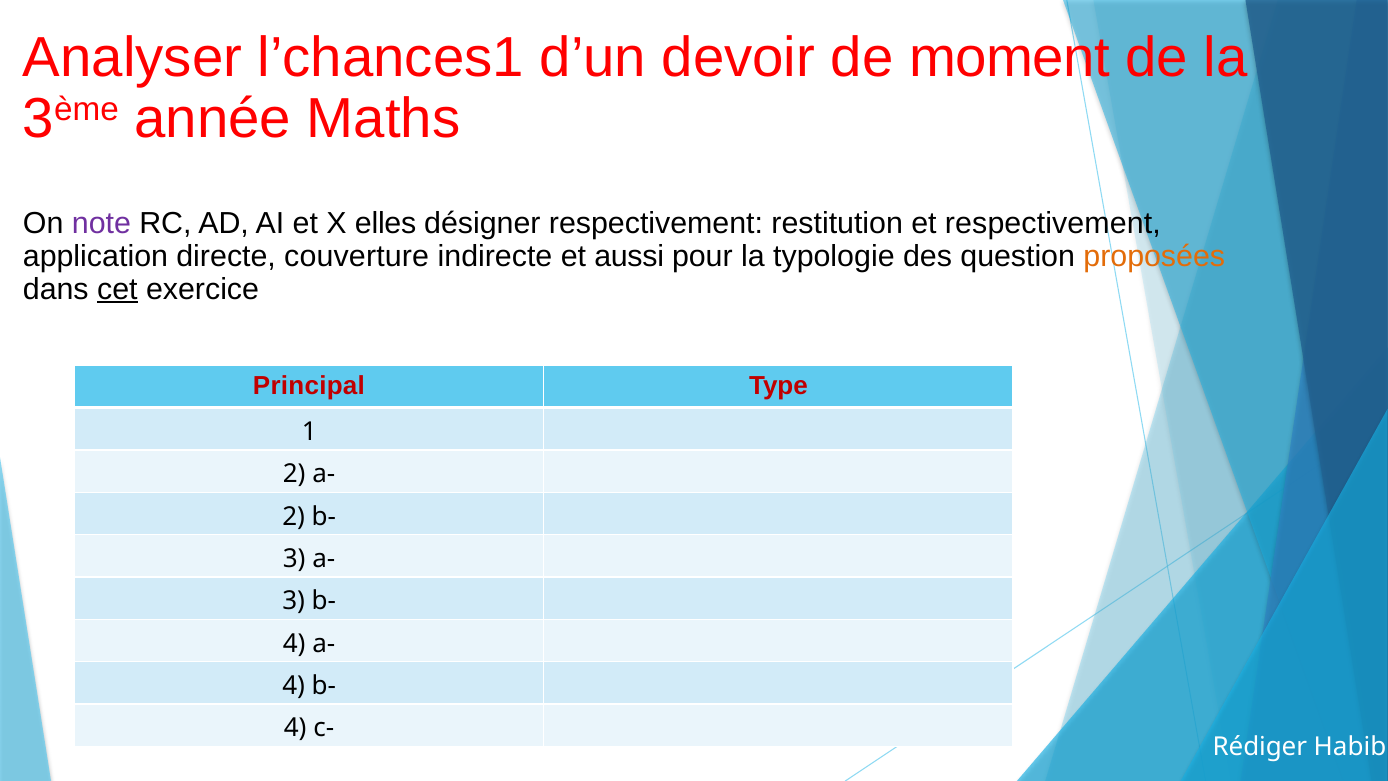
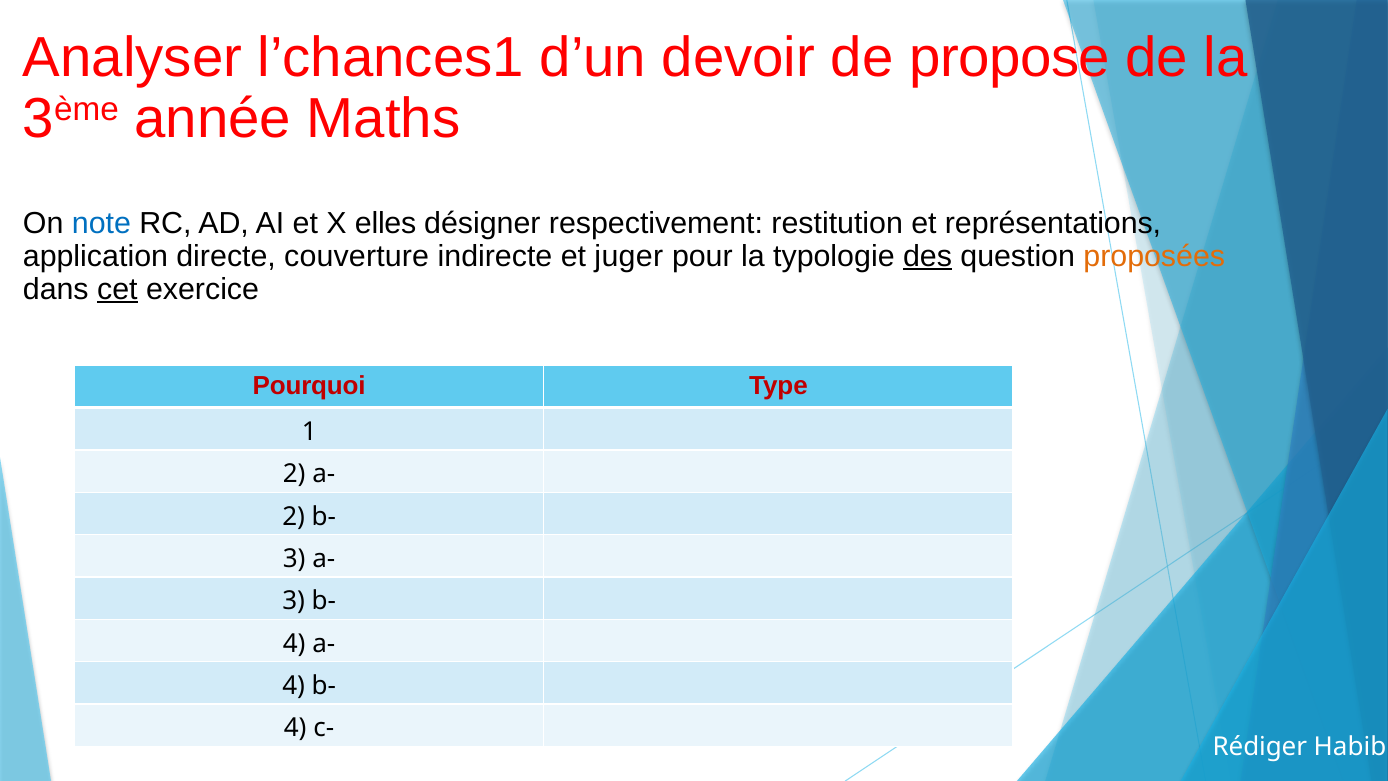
moment: moment -> propose (1010, 58)
note colour: purple -> blue (101, 223)
et respectivement: respectivement -> représentations (1053, 223)
aussi: aussi -> juger (629, 256)
des underline: none -> present (928, 256)
Principal: Principal -> Pourquoi (309, 385)
